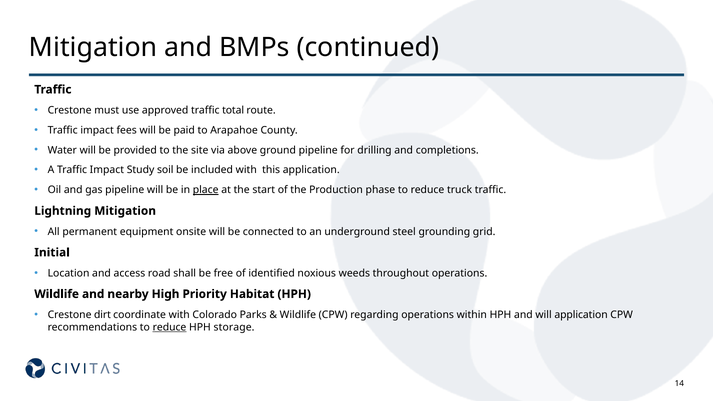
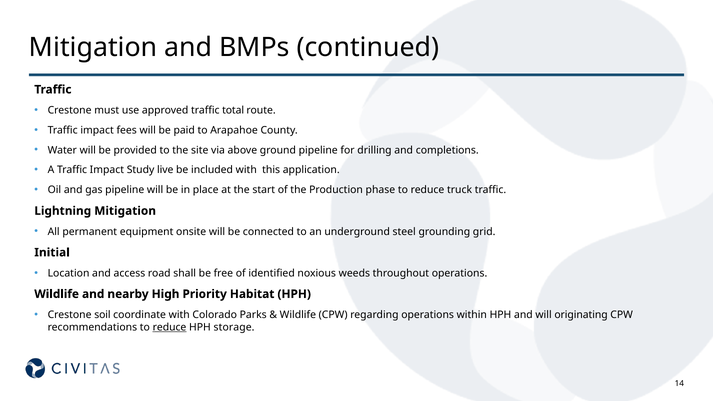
soil: soil -> live (165, 170)
place underline: present -> none (206, 190)
dirt: dirt -> soil (102, 315)
will application: application -> originating (581, 315)
